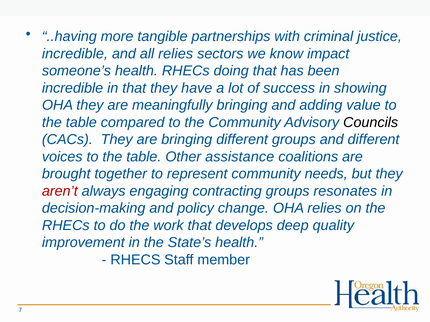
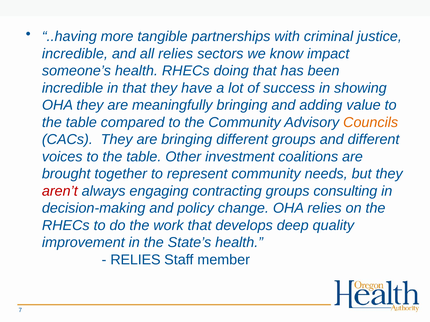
Councils colour: black -> orange (371, 123)
assistance: assistance -> investment (240, 157)
resonates: resonates -> consulting (345, 191)
RHECS: RHECS -> RELIES (135, 260)
